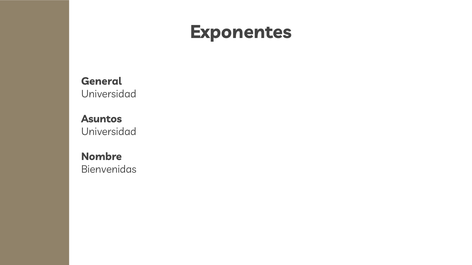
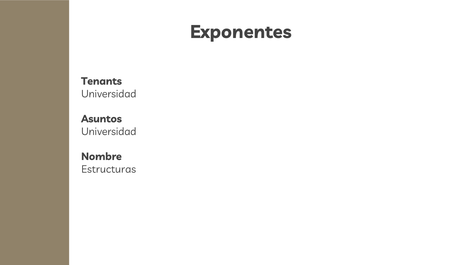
General: General -> Tenants (102, 82)
Bienvenidas: Bienvenidas -> Estructuras (109, 170)
